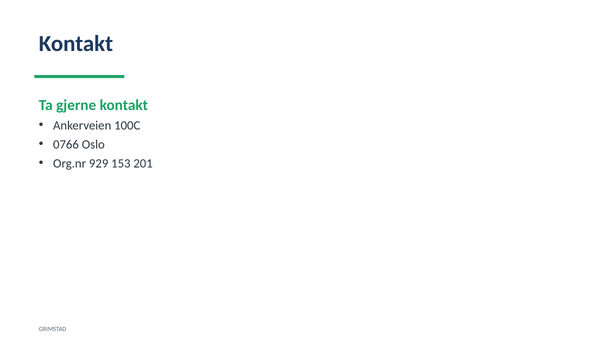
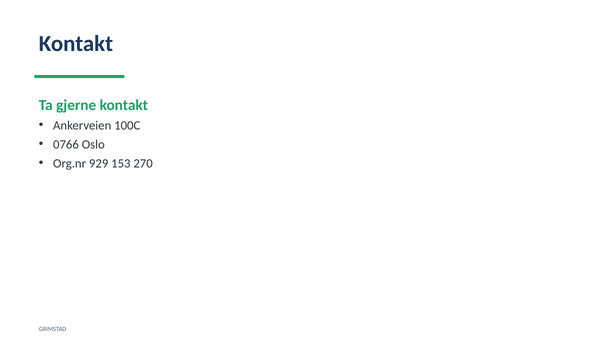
201: 201 -> 270 (143, 164)
